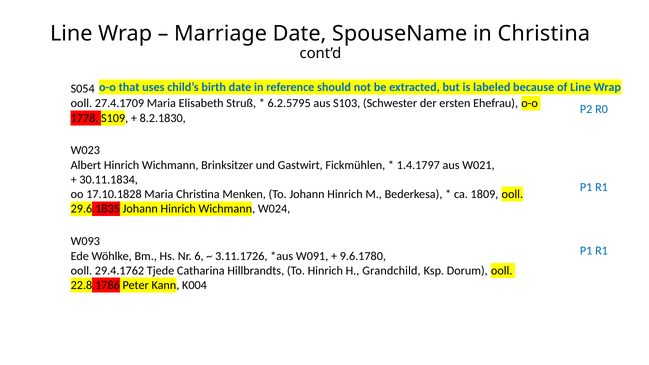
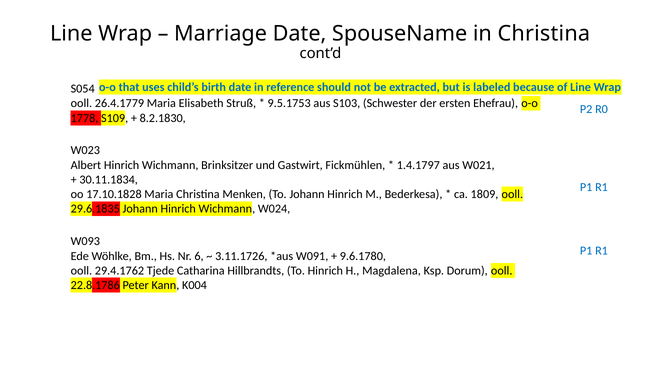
27.4.1709: 27.4.1709 -> 26.4.1779 (119, 103)
6.2.5795: 6.2.5795 -> 9.5.1753 (289, 103)
Grandchild: Grandchild -> Magdalena (391, 271)
